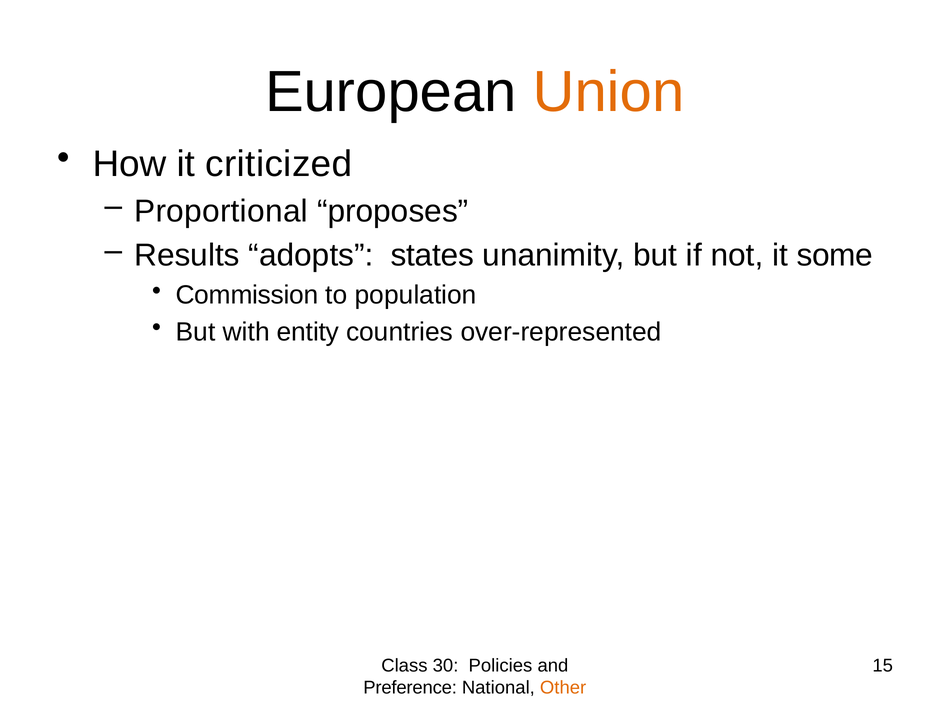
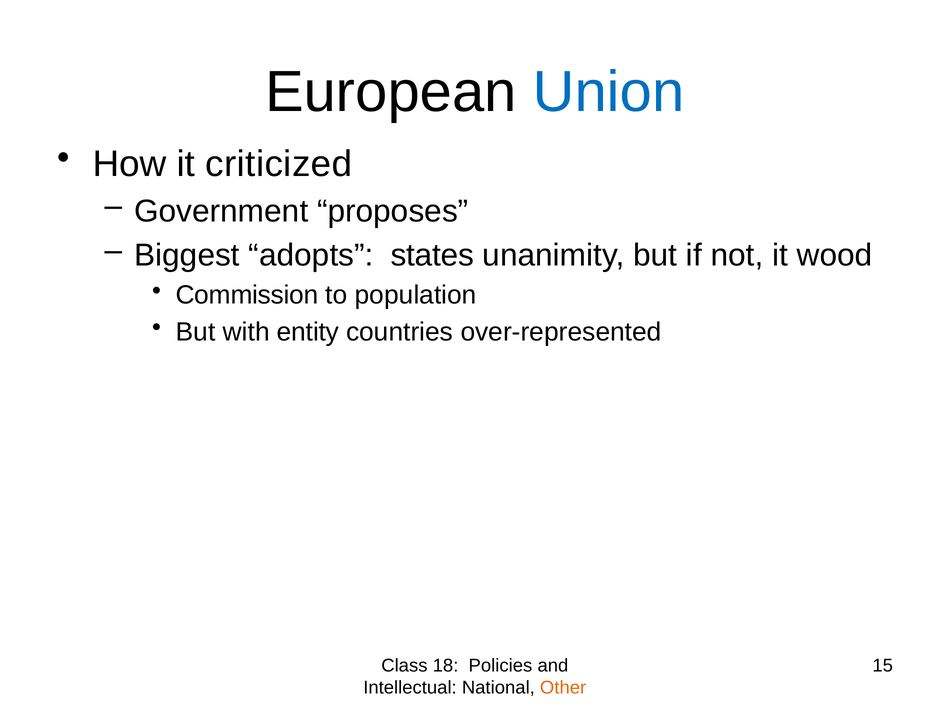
Union colour: orange -> blue (609, 92)
Proportional: Proportional -> Government (221, 211)
Results: Results -> Biggest (187, 256)
some: some -> wood (835, 256)
30: 30 -> 18 (446, 666)
Preference: Preference -> Intellectual (410, 688)
